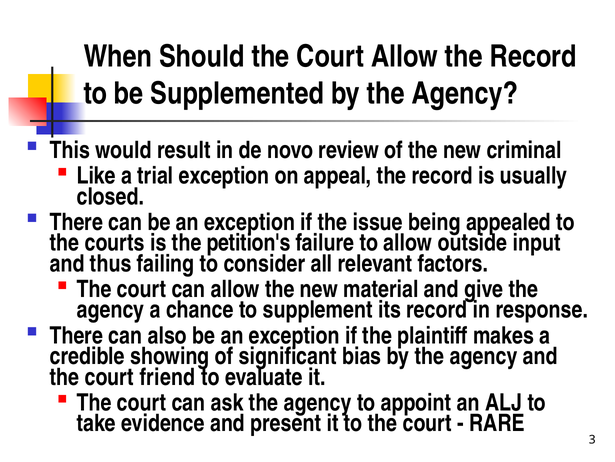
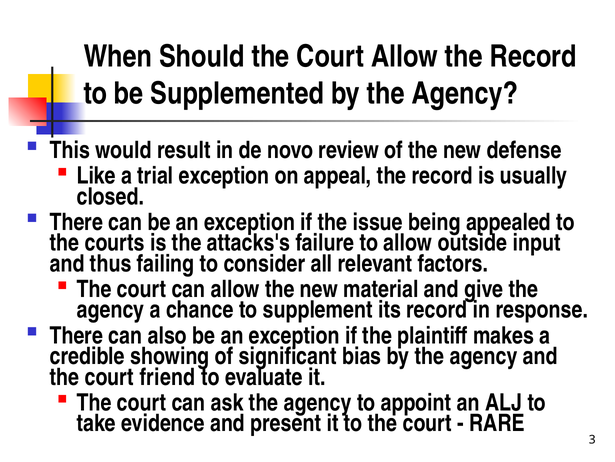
criminal: criminal -> defense (524, 150)
petition's: petition's -> attacks's (249, 243)
